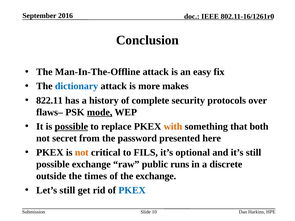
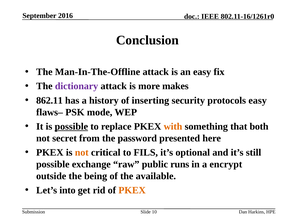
dictionary colour: blue -> purple (77, 86)
822.11: 822.11 -> 862.11 (49, 101)
complete: complete -> inserting (150, 101)
protocols over: over -> easy (258, 101)
mode underline: present -> none (100, 112)
discrete: discrete -> encrypt (226, 164)
times: times -> being (96, 176)
the exchange: exchange -> available (156, 176)
Let’s still: still -> into (67, 191)
PKEX colour: blue -> orange (132, 191)
